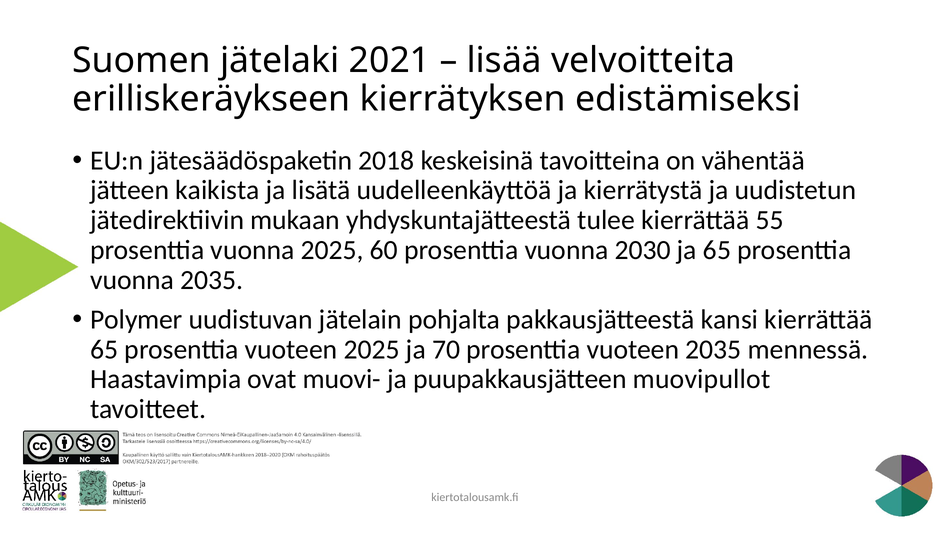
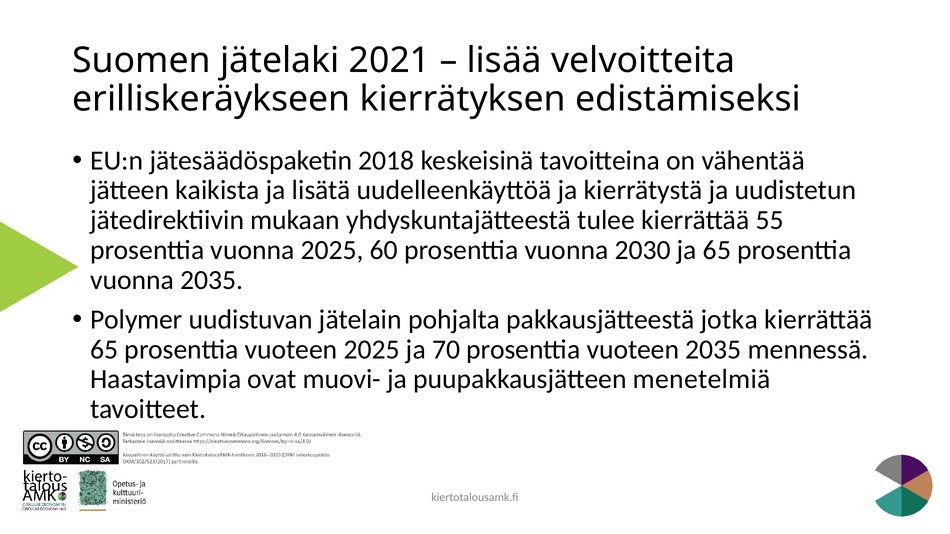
kansi: kansi -> jotka (729, 320)
muovipullot: muovipullot -> menetelmiä (702, 380)
